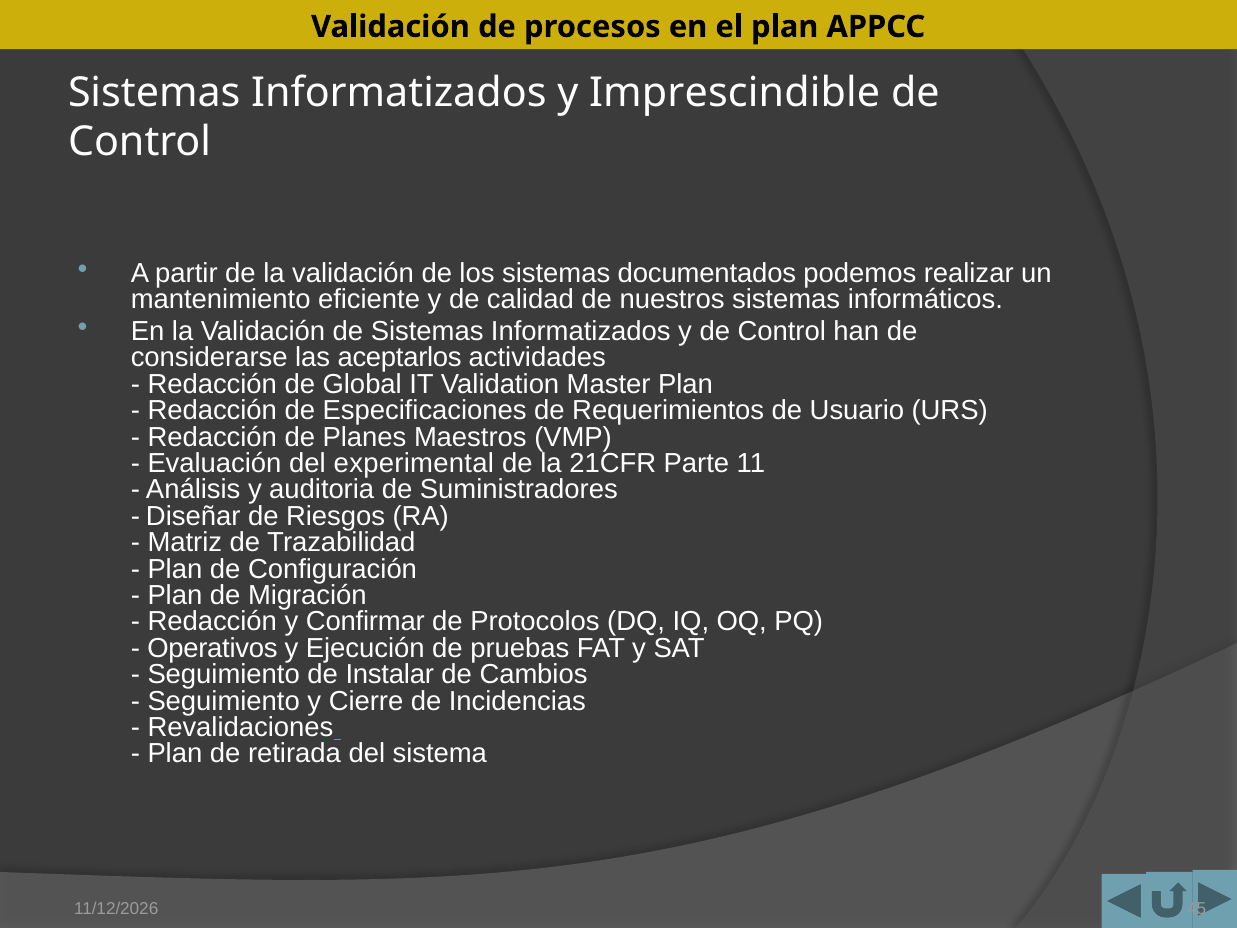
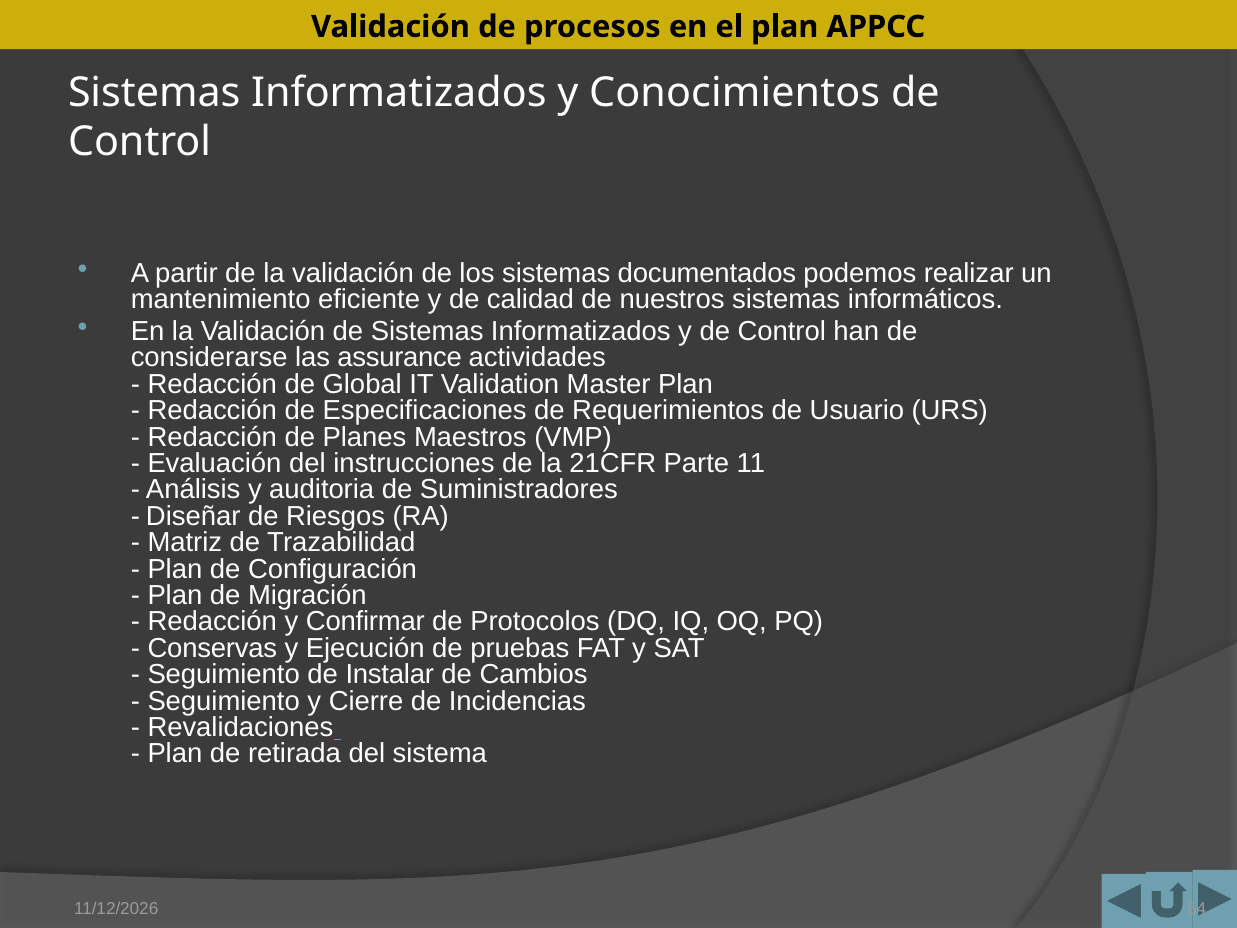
Imprescindible: Imprescindible -> Conocimientos (735, 93)
aceptarlos: aceptarlos -> assurance (400, 358)
experimental: experimental -> instrucciones (414, 463)
Operativos: Operativos -> Conservas (212, 648)
45: 45 -> 54 (1197, 909)
